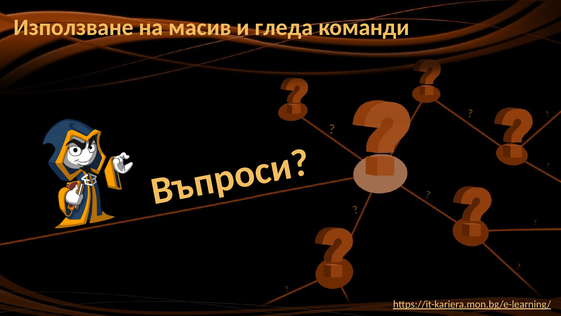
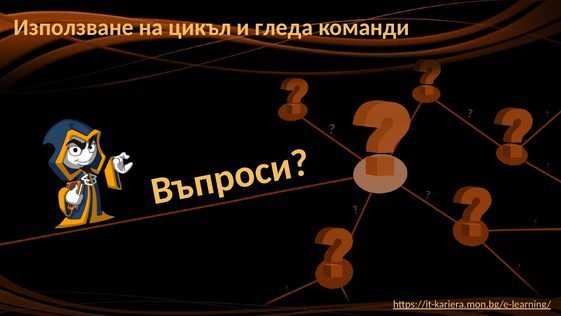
масив: масив -> цикъл (200, 27)
